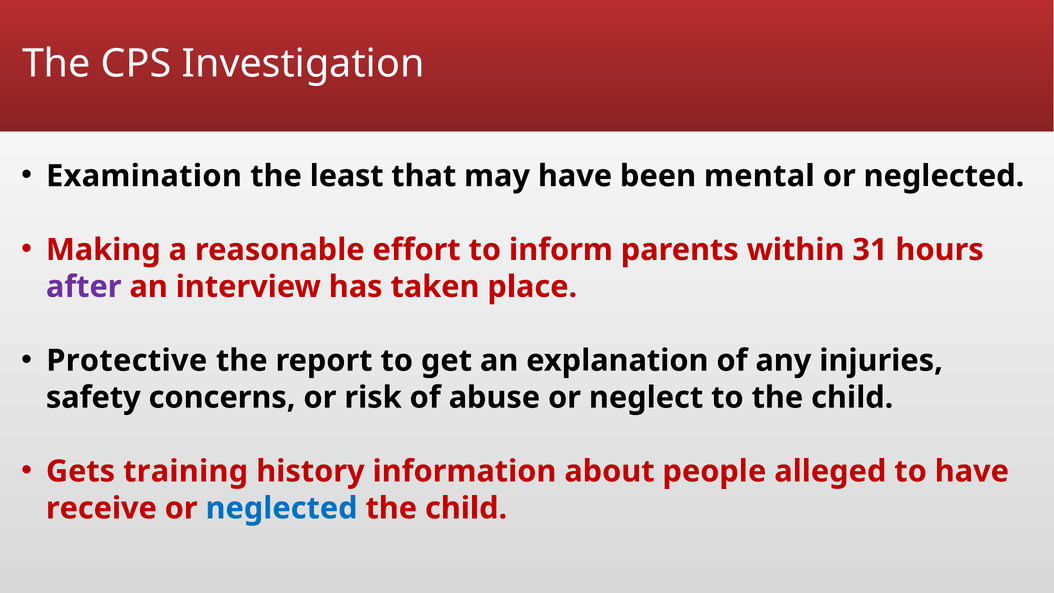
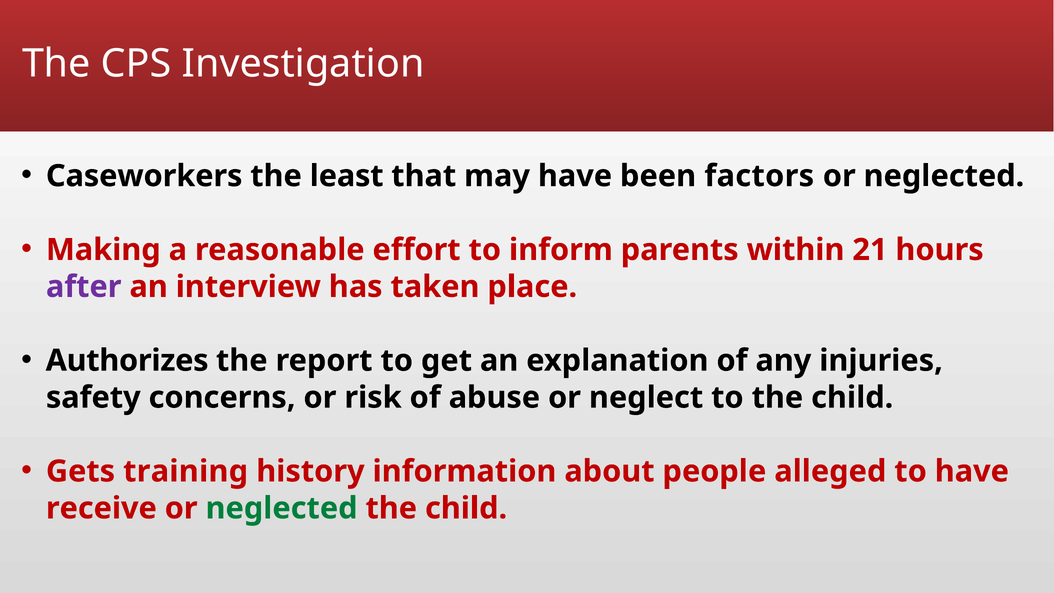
Examination: Examination -> Caseworkers (144, 176)
mental: mental -> factors (759, 176)
31: 31 -> 21 (870, 250)
Protective: Protective -> Authorizes (127, 361)
neglected colour: blue -> green (282, 508)
